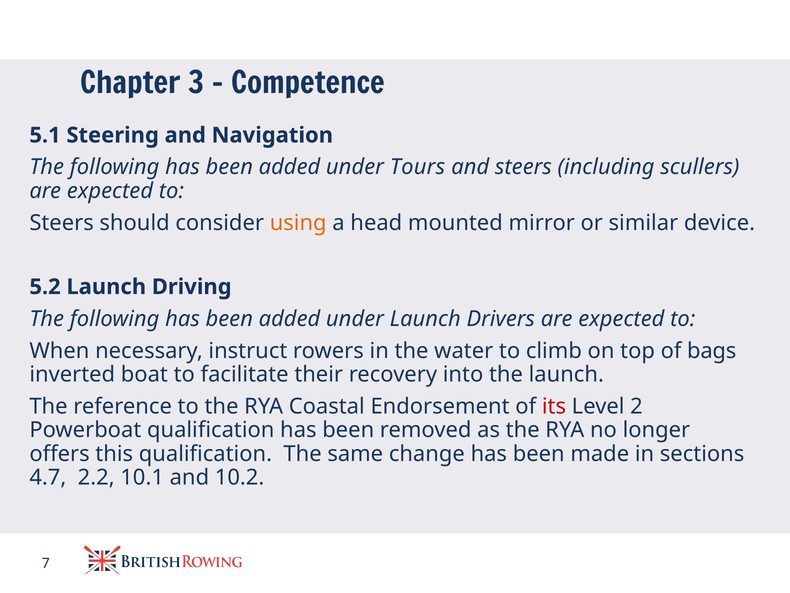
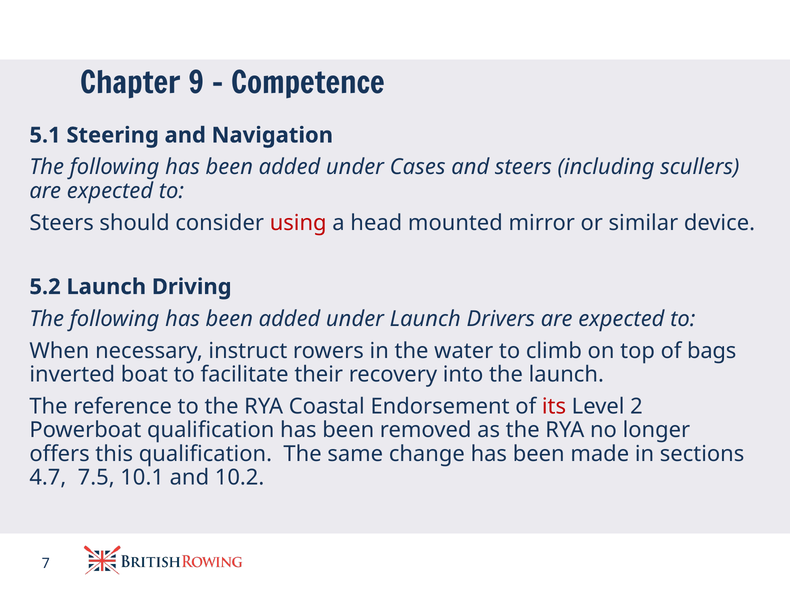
3: 3 -> 9 (196, 83)
Tours: Tours -> Cases (418, 167)
using colour: orange -> red (298, 223)
2.2: 2.2 -> 7.5 (96, 477)
